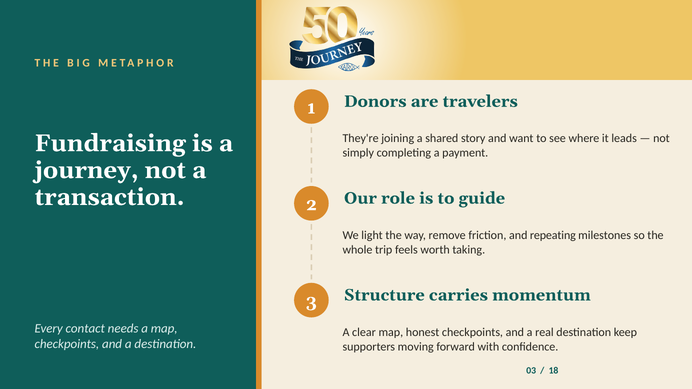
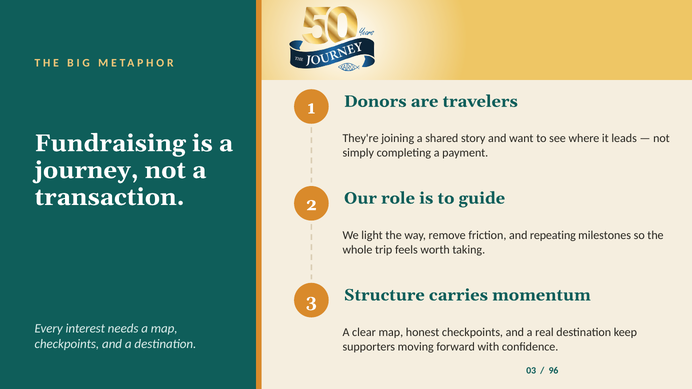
contact: contact -> interest (85, 329)
18: 18 -> 96 (553, 371)
